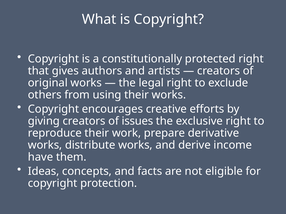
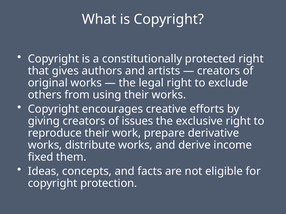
have: have -> fixed (41, 157)
